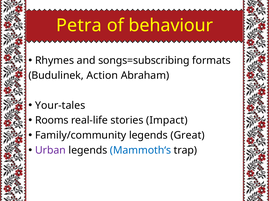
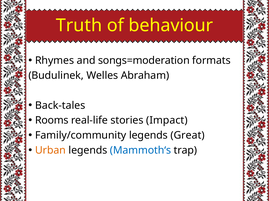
Petra: Petra -> Truth (79, 25)
songs=subscribing: songs=subscribing -> songs=moderation (144, 61)
Action: Action -> Welles (102, 76)
Your-tales: Your-tales -> Back-tales (60, 106)
Urban colour: purple -> orange (50, 151)
